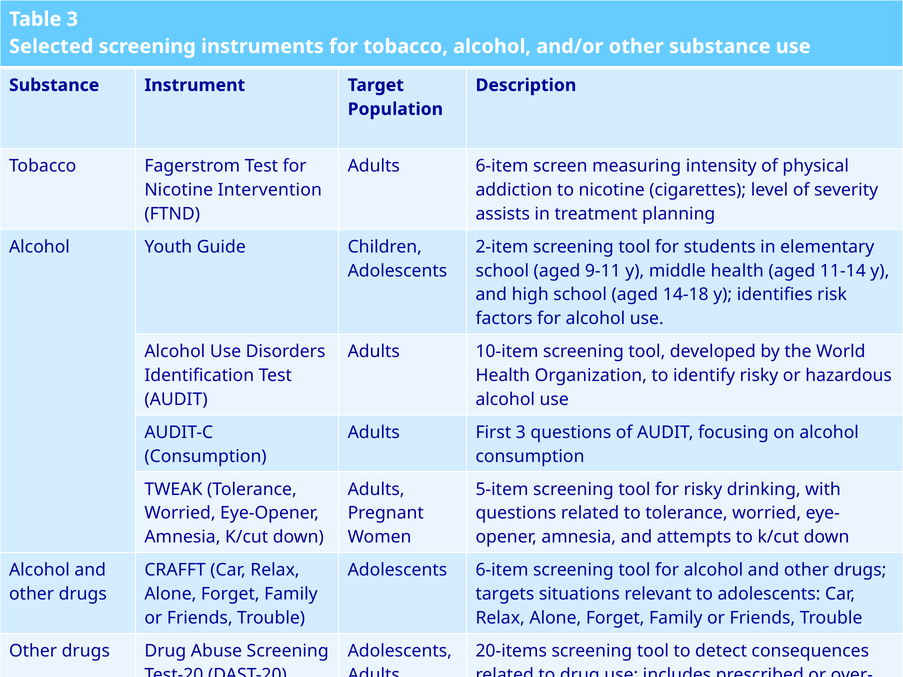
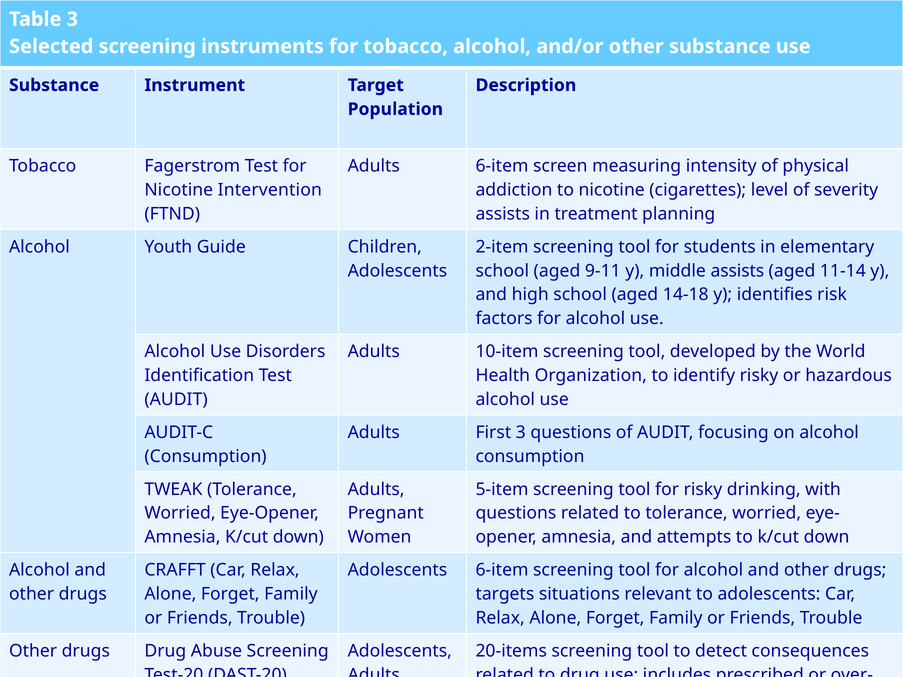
middle health: health -> assists (737, 271)
